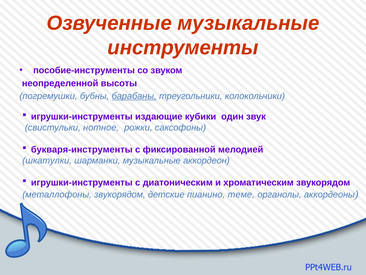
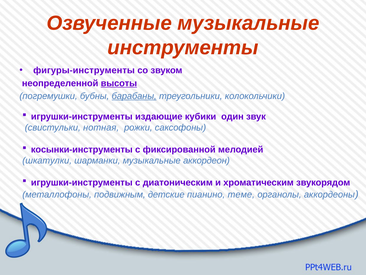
пособие-инструменты: пособие-инструменты -> фигуры-инструменты (84, 70)
высоты underline: none -> present (119, 83)
нотное: нотное -> нотная (101, 127)
букваря-инструменты: букваря-инструменты -> косынки-инструменты (82, 149)
металлофоны звукорядом: звукорядом -> подвижным (120, 194)
